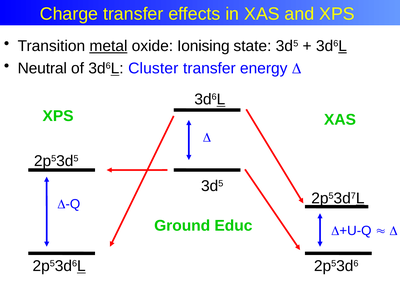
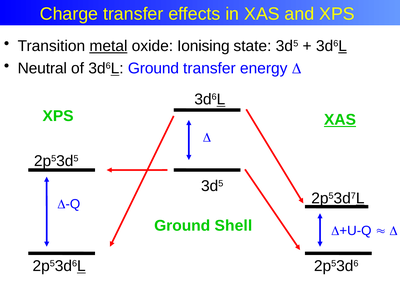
3d6L Cluster: Cluster -> Ground (153, 69)
XAS underline: none -> present (340, 120)
Educ: Educ -> Shell (233, 226)
